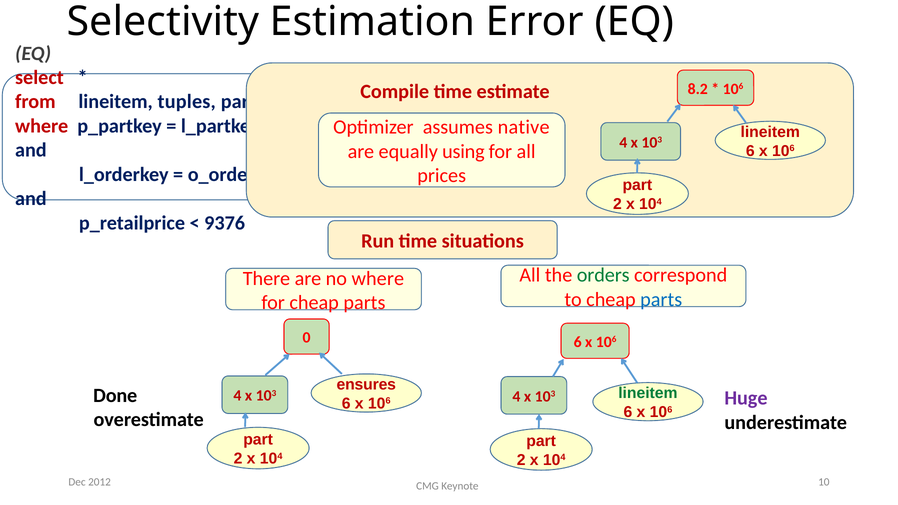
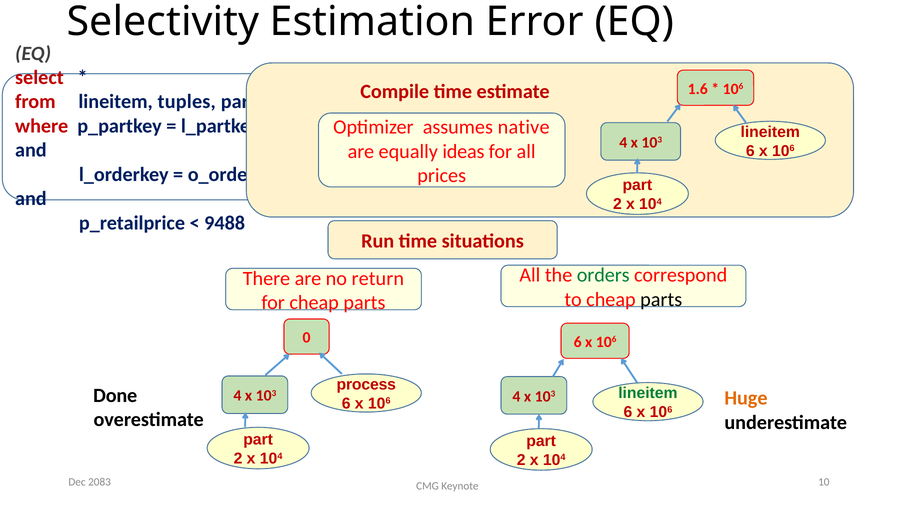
8.2: 8.2 -> 1.6 (698, 89)
using: using -> ideas (463, 151)
9376: 9376 -> 9488 (225, 223)
no where: where -> return (378, 278)
parts colour: blue -> black (661, 300)
ensures: ensures -> process (366, 385)
Huge colour: purple -> orange (746, 398)
2012: 2012 -> 2083 (100, 482)
